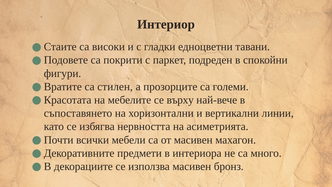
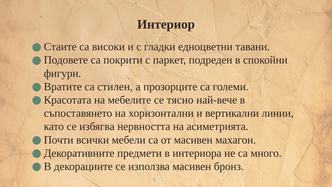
върху: върху -> тясно (180, 100)
